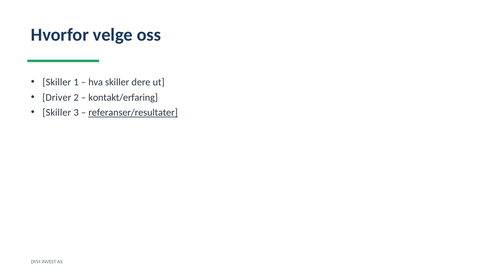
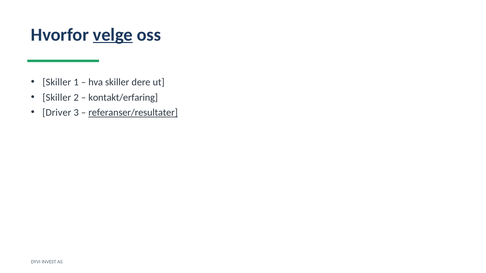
velge underline: none -> present (113, 35)
Driver: Driver -> Skiller (57, 98)
Skiller: Skiller -> Driver (57, 113)
